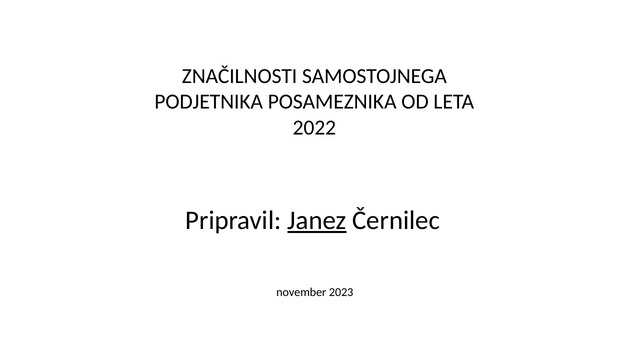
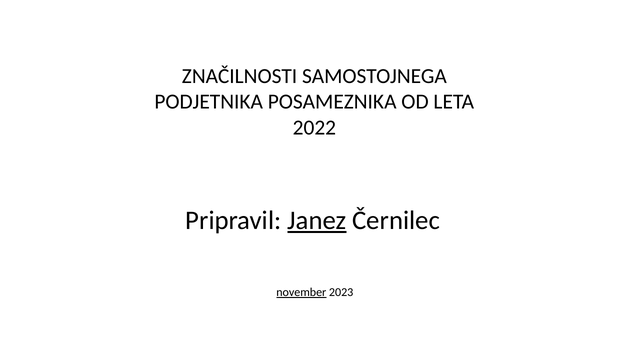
november underline: none -> present (301, 293)
